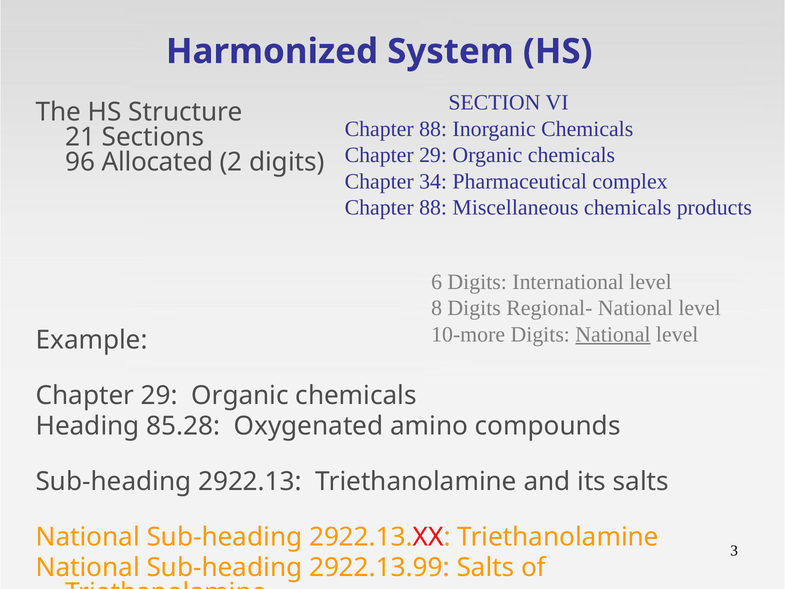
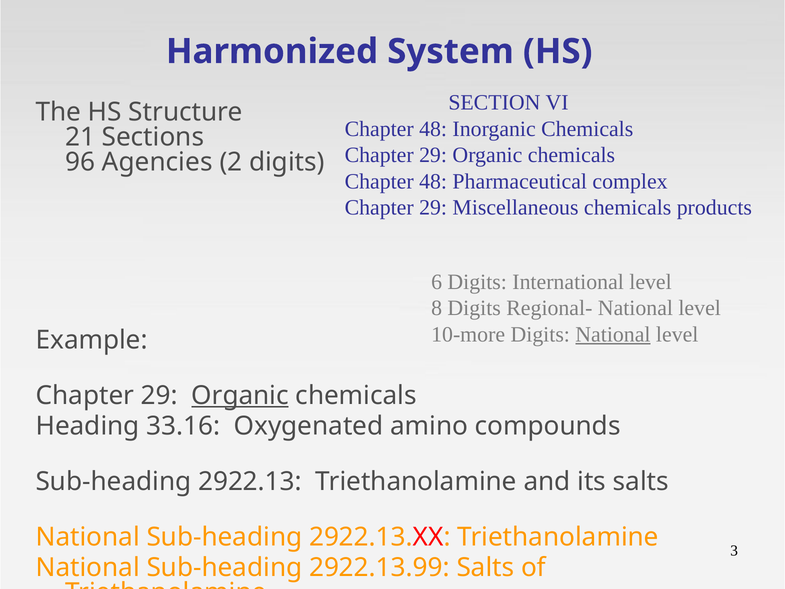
88: 88 -> 48 (433, 129)
Allocated: Allocated -> Agencies (157, 162)
34: 34 -> 48 (433, 181)
88: 88 -> 29 (433, 207)
Organic underline: none -> present (240, 396)
85.28: 85.28 -> 33.16 (183, 426)
